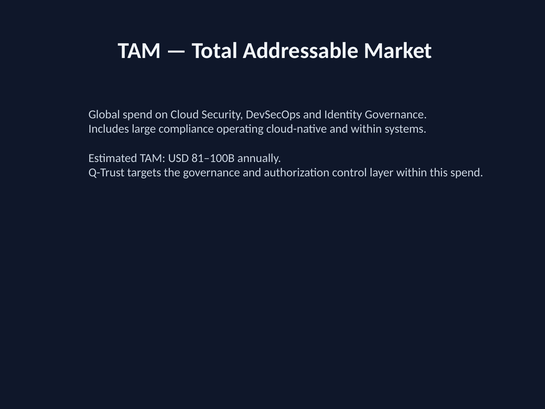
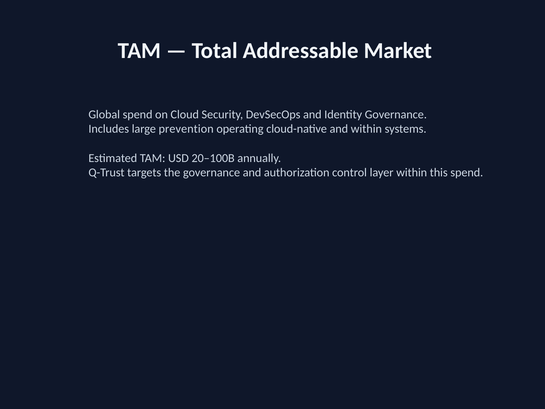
compliance: compliance -> prevention (186, 129)
81–100B: 81–100B -> 20–100B (213, 158)
